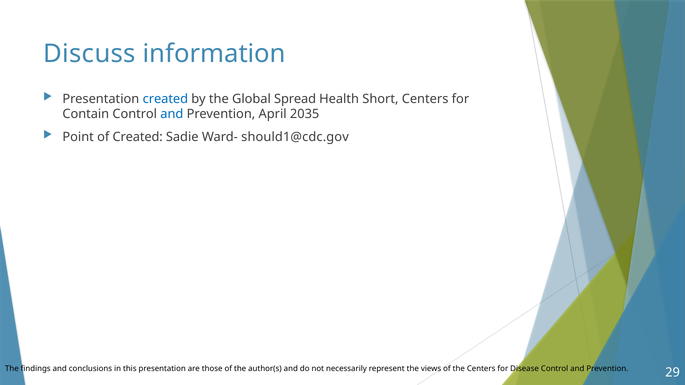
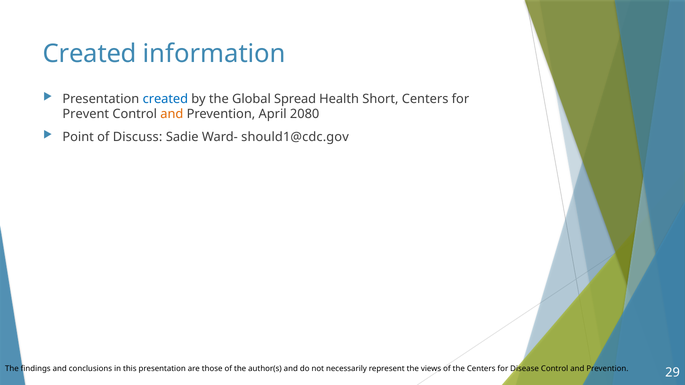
Discuss: Discuss -> Created (90, 54)
Contain: Contain -> Prevent (86, 114)
and colour: blue -> orange (172, 114)
2035: 2035 -> 2080 (305, 114)
of Created: Created -> Discuss (138, 137)
